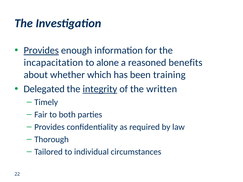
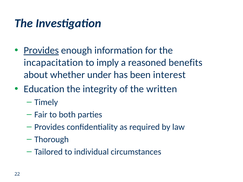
alone: alone -> imply (108, 63)
which: which -> under (99, 75)
training: training -> interest (169, 75)
Delegated: Delegated -> Education (44, 89)
integrity underline: present -> none (100, 89)
